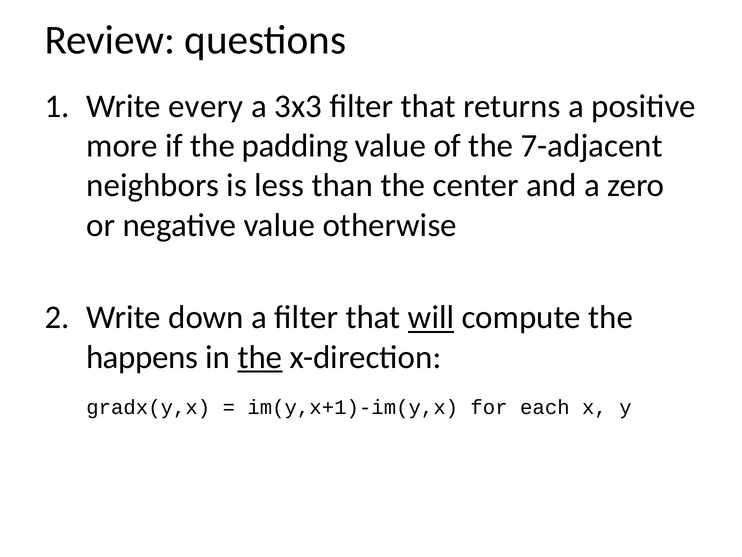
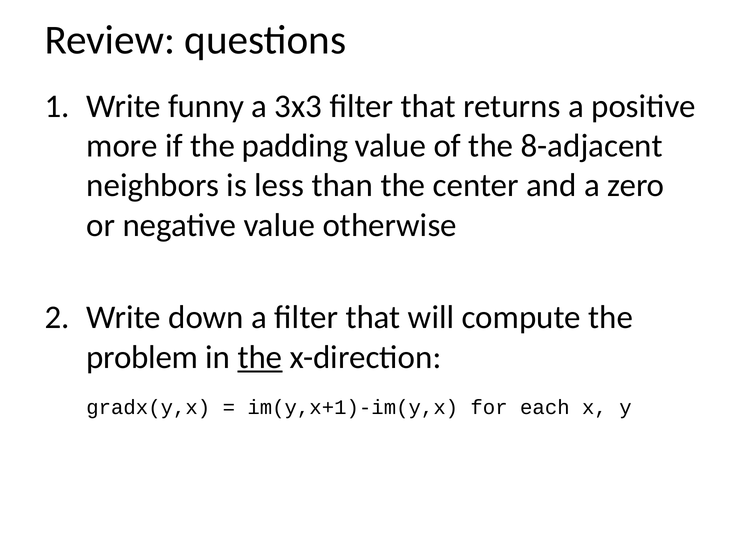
every: every -> funny (206, 106)
7-adjacent: 7-adjacent -> 8-adjacent (592, 146)
will underline: present -> none (431, 317)
happens: happens -> problem (142, 357)
